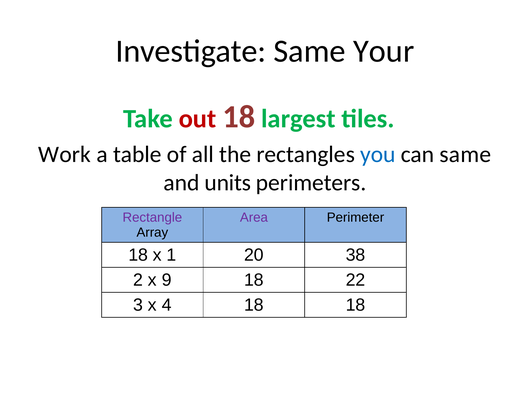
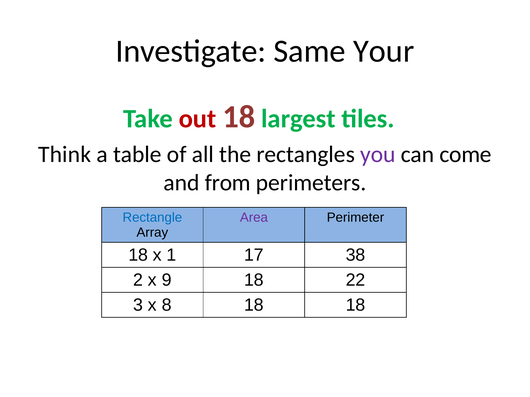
Work: Work -> Think (65, 155)
you colour: blue -> purple (378, 155)
can same: same -> come (466, 155)
units: units -> from (228, 183)
Rectangle colour: purple -> blue (152, 218)
20: 20 -> 17 (254, 255)
4: 4 -> 8 (167, 305)
